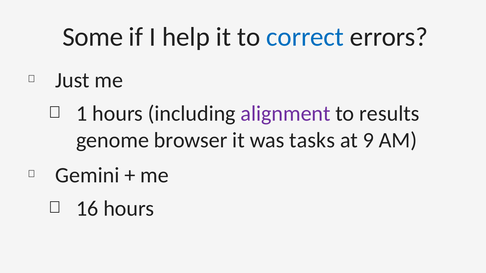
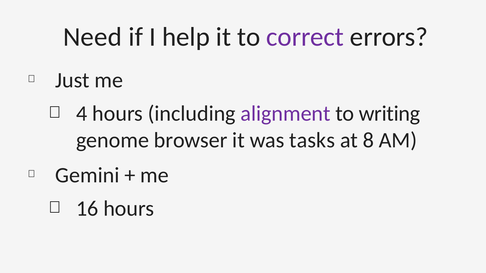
Some: Some -> Need (93, 37)
correct colour: blue -> purple (305, 37)
1: 1 -> 4 (82, 114)
results: results -> writing (390, 114)
9: 9 -> 8 (368, 140)
